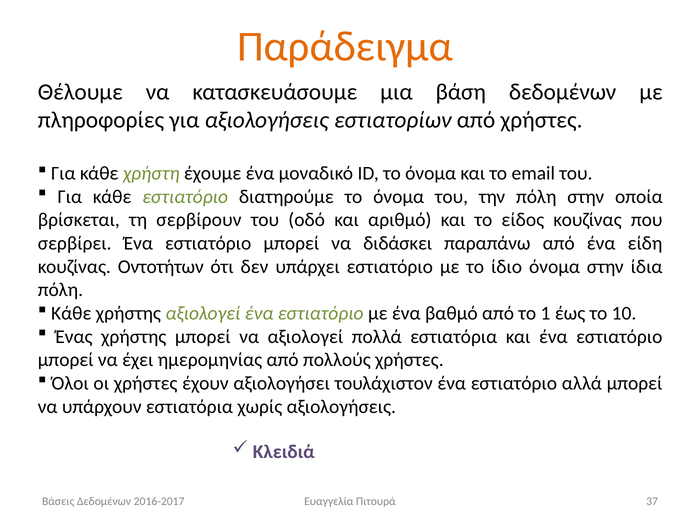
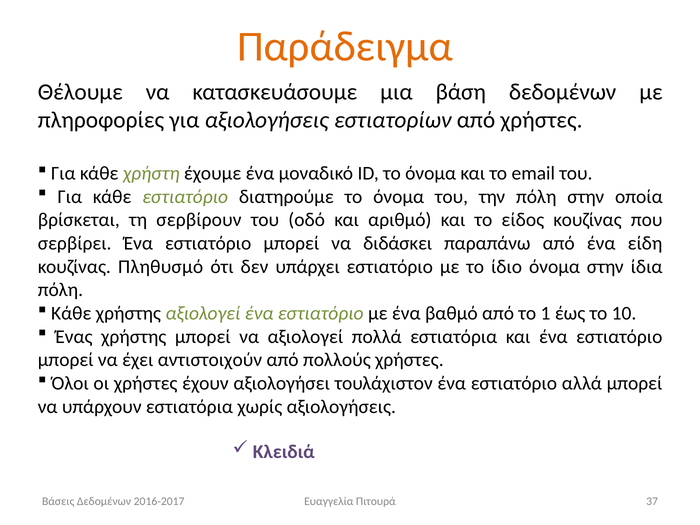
Οντοτήτων: Οντοτήτων -> Πληθυσμό (161, 267)
ημερομηνίας: ημερομηνίας -> αντιστοιχούν (210, 360)
